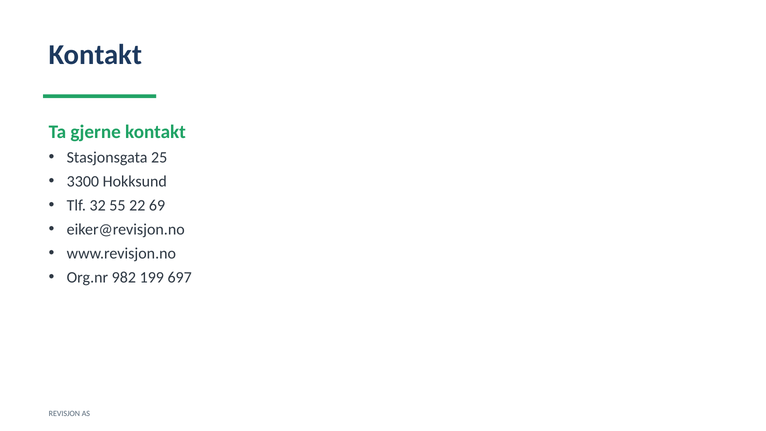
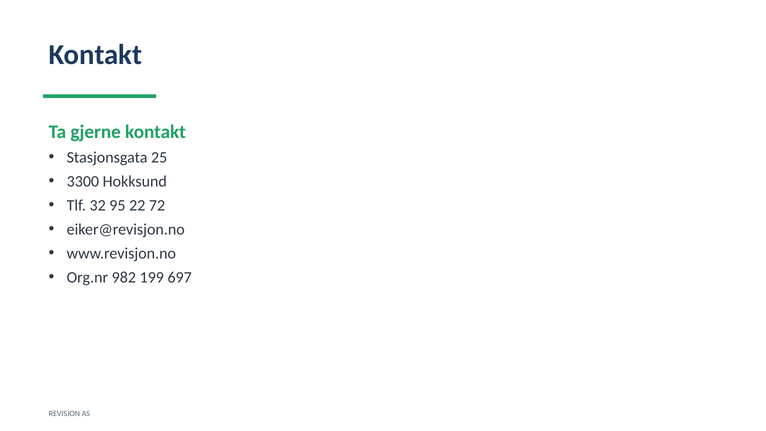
55: 55 -> 95 (117, 205)
69: 69 -> 72 (157, 205)
